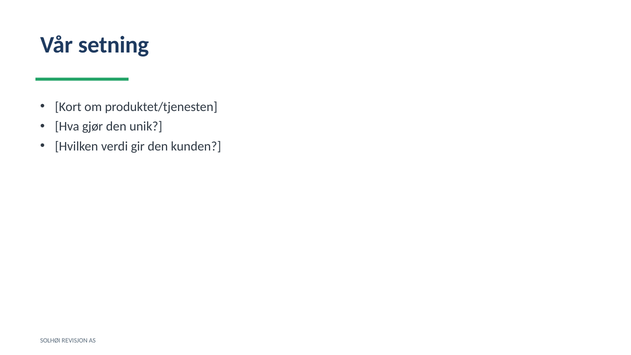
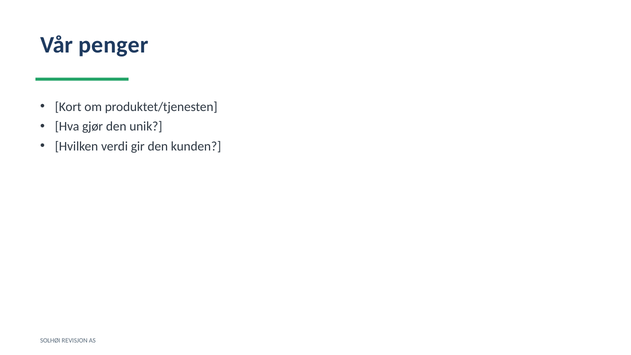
setning: setning -> penger (113, 45)
